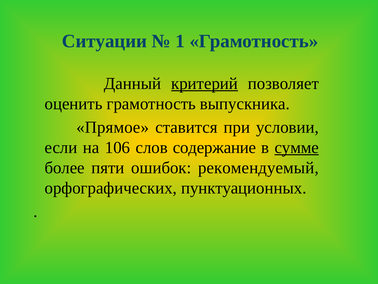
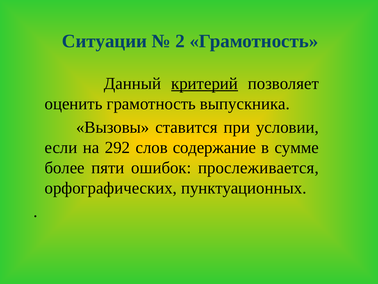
1: 1 -> 2 (180, 41)
Прямое: Прямое -> Вызовы (113, 127)
106: 106 -> 292 (117, 147)
сумме underline: present -> none (297, 147)
рекомендуемый: рекомендуемый -> прослеживается (258, 167)
